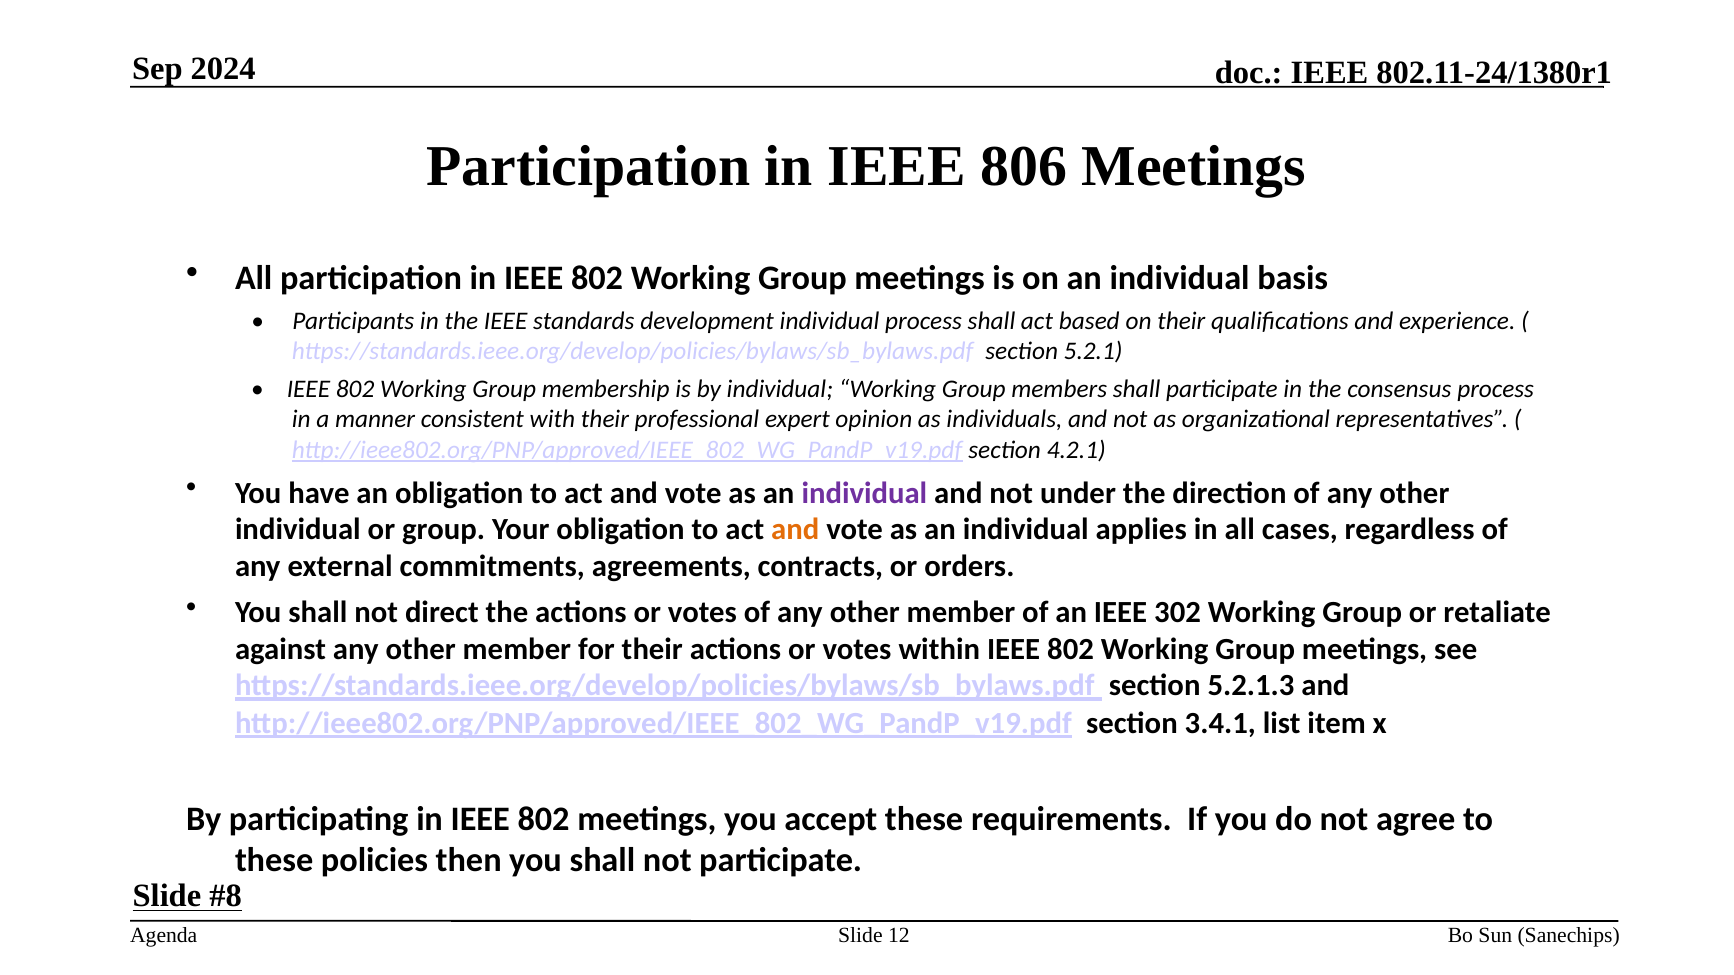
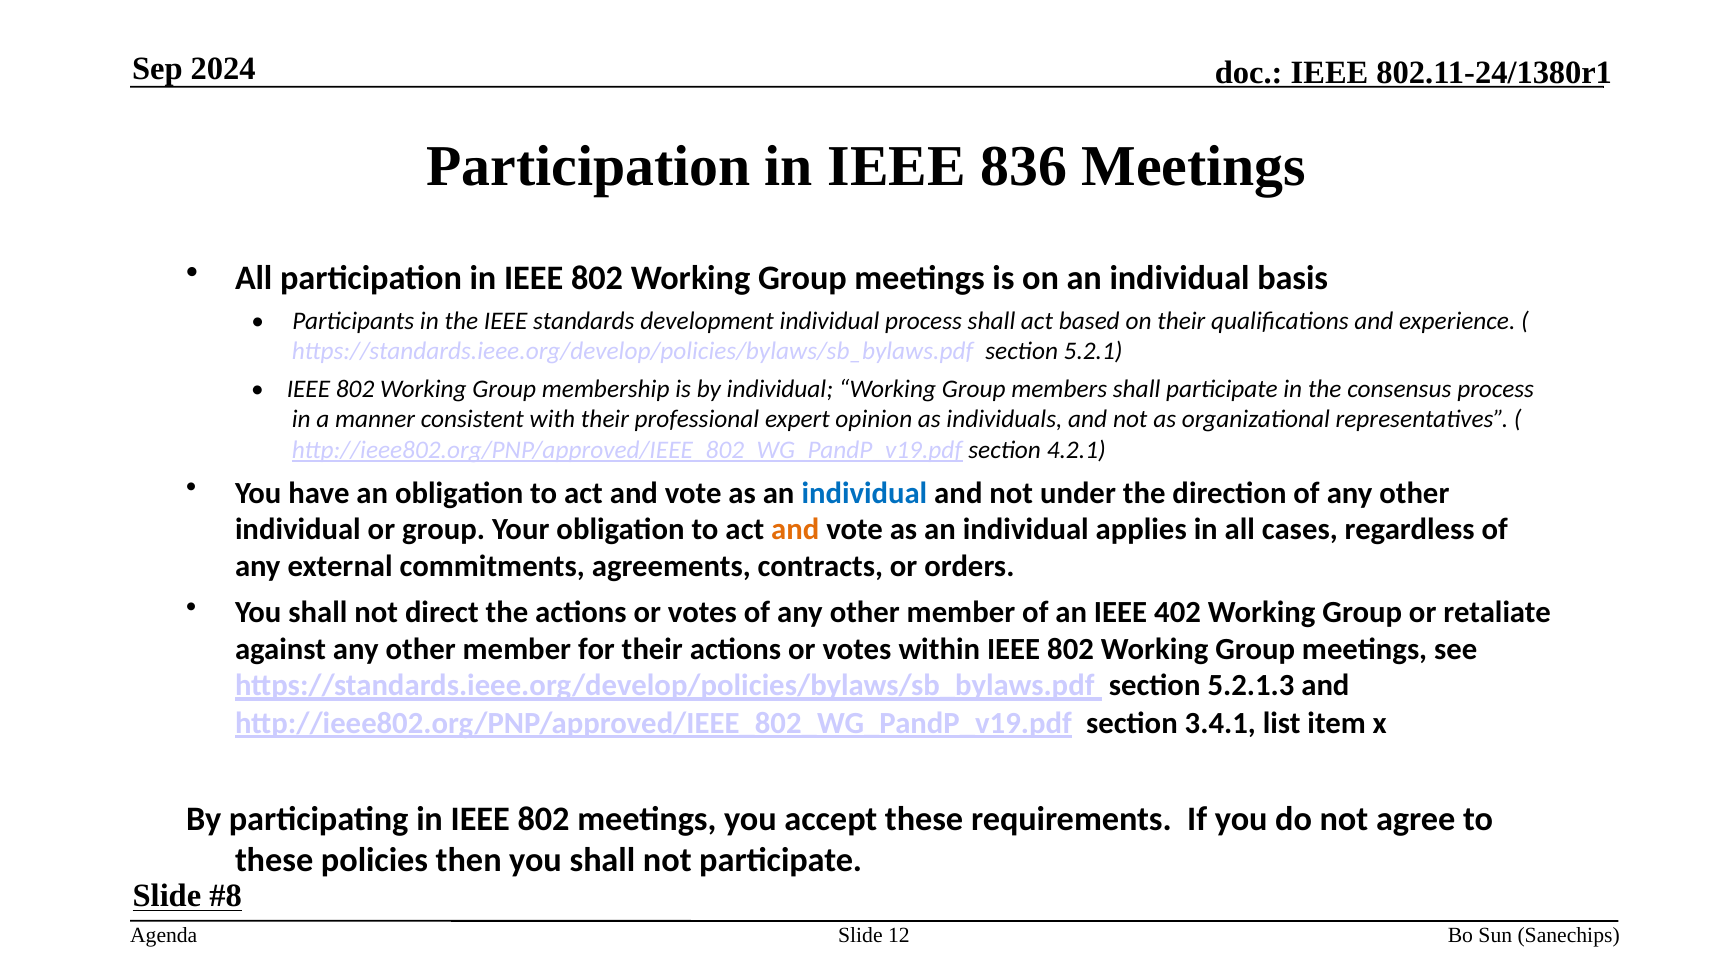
806: 806 -> 836 (1024, 167)
individual colour: purple -> blue (864, 493)
302: 302 -> 402 (1178, 612)
